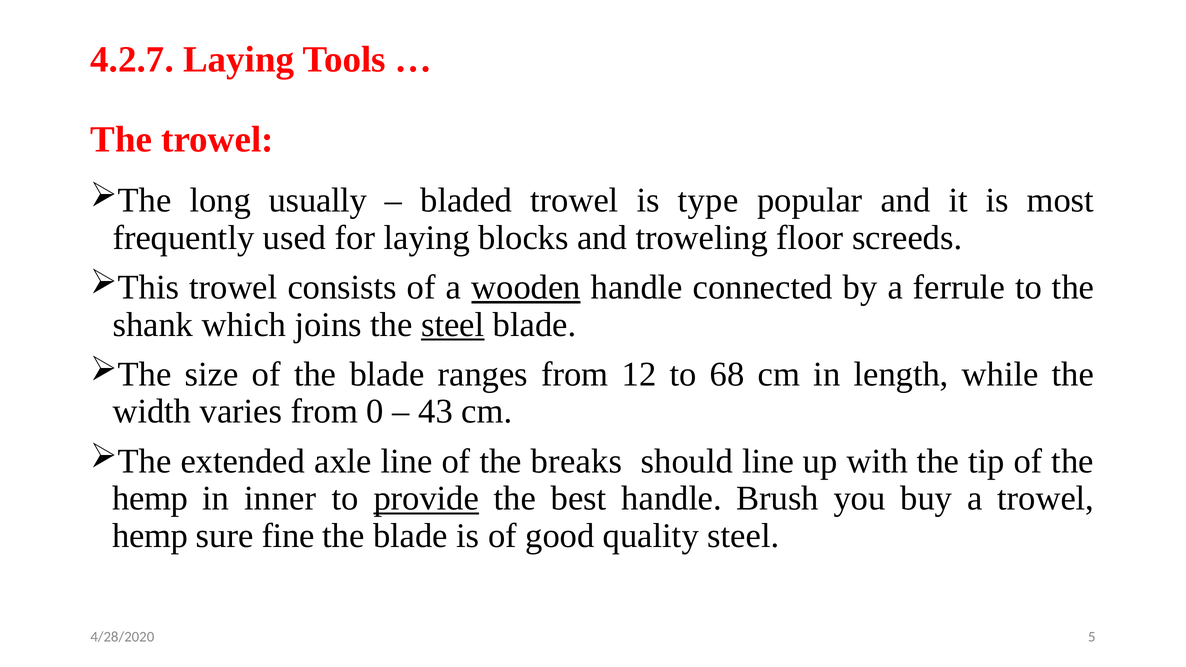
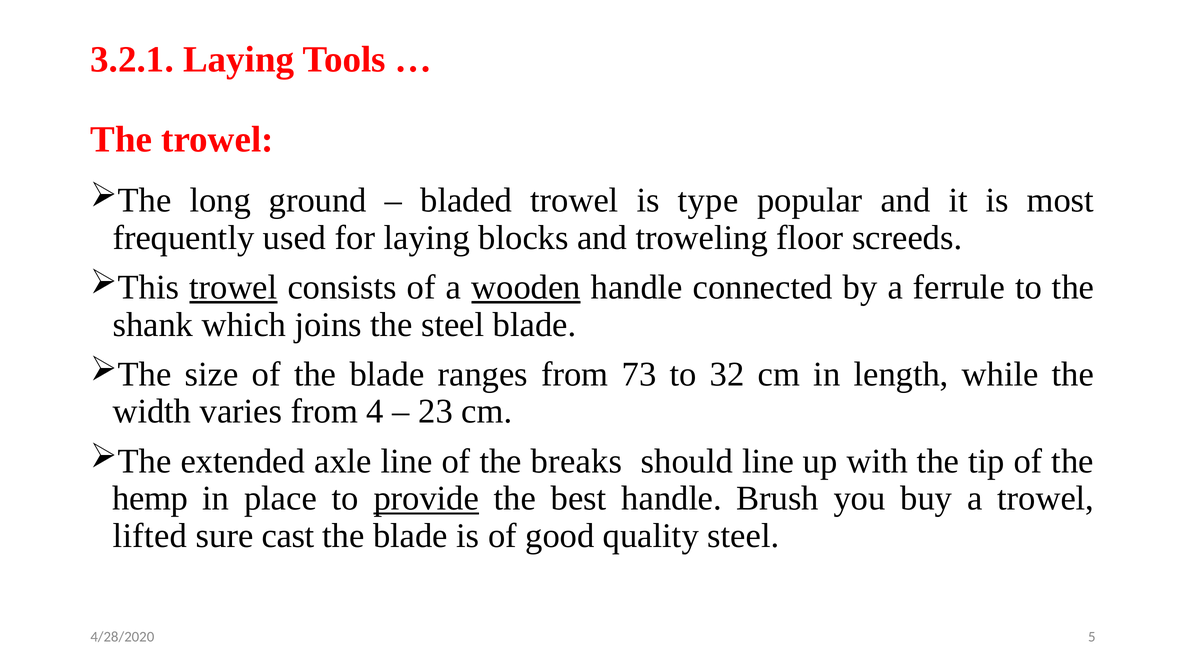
4.2.7: 4.2.7 -> 3.2.1 (132, 60)
usually: usually -> ground (318, 200)
trowel underline: none -> present (233, 287)
steel underline: present -> none (453, 325)
12: 12 -> 73 (639, 374)
68: 68 -> 32 (727, 374)
0: 0 -> 4 (375, 412)
43: 43 -> 23 (436, 412)
inner: inner -> place (280, 499)
hemp: hemp -> lifted (150, 536)
fine: fine -> cast (288, 536)
